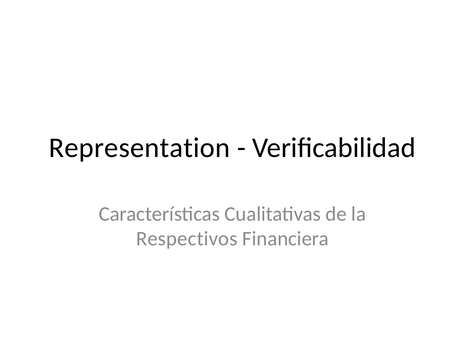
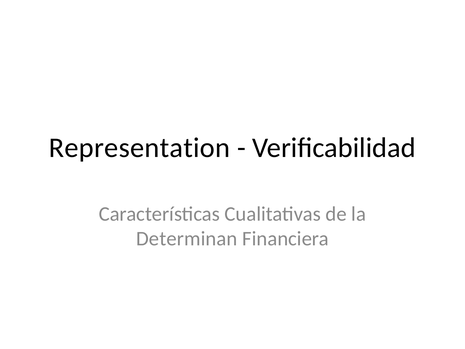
Respectivos: Respectivos -> Determinan (187, 239)
